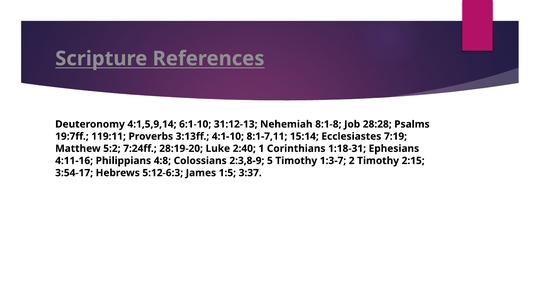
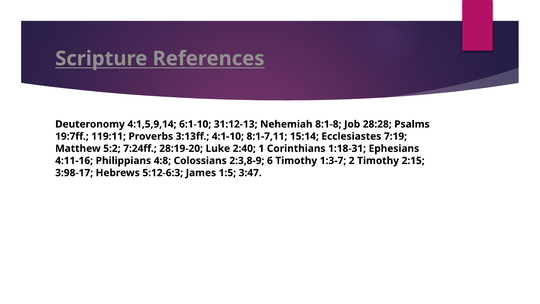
5: 5 -> 6 (270, 161)
3:54-17: 3:54-17 -> 3:98-17 (74, 173)
3:37: 3:37 -> 3:47 (250, 173)
